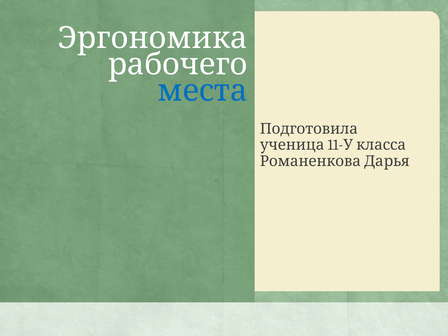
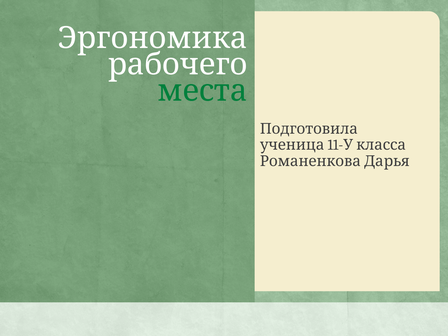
места colour: blue -> green (203, 91)
